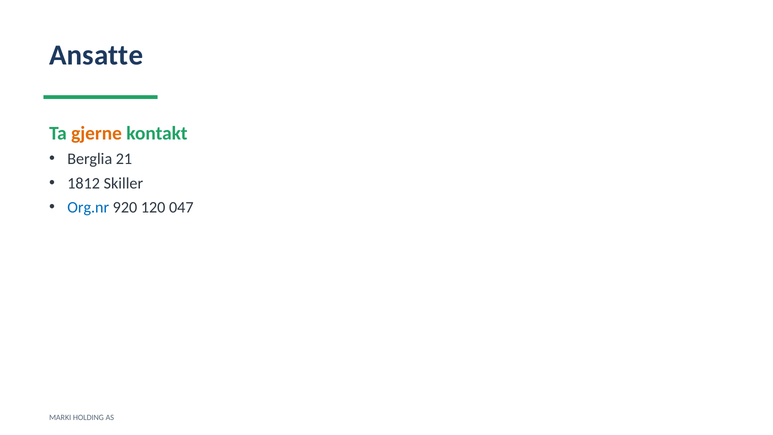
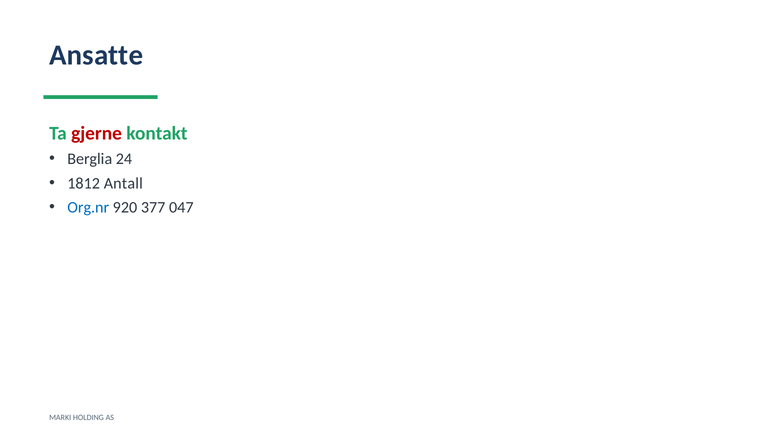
gjerne colour: orange -> red (97, 133)
21: 21 -> 24 (124, 159)
Skiller: Skiller -> Antall (123, 183)
120: 120 -> 377 (153, 207)
